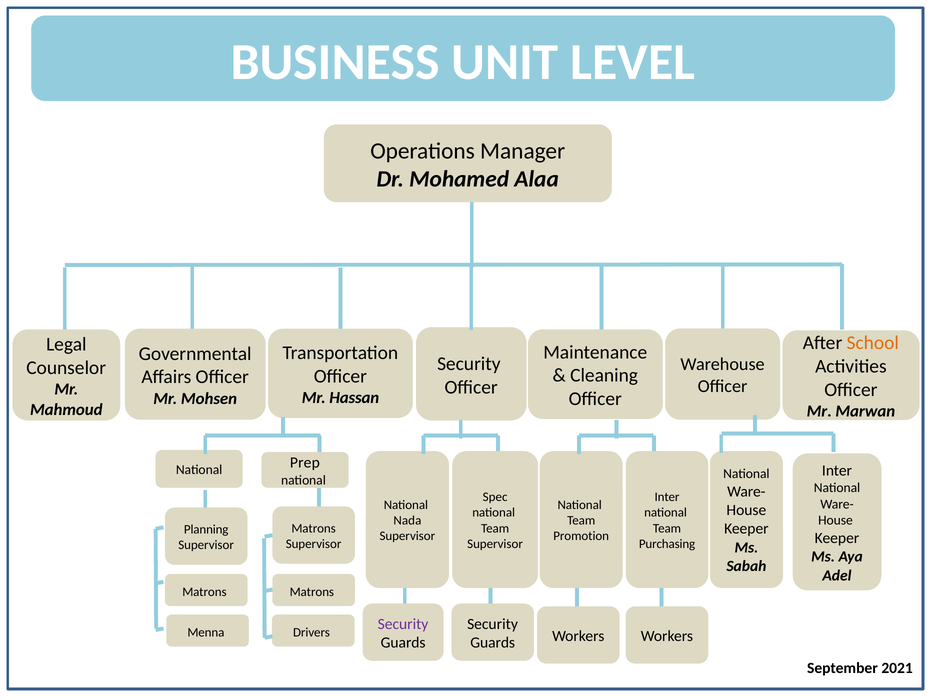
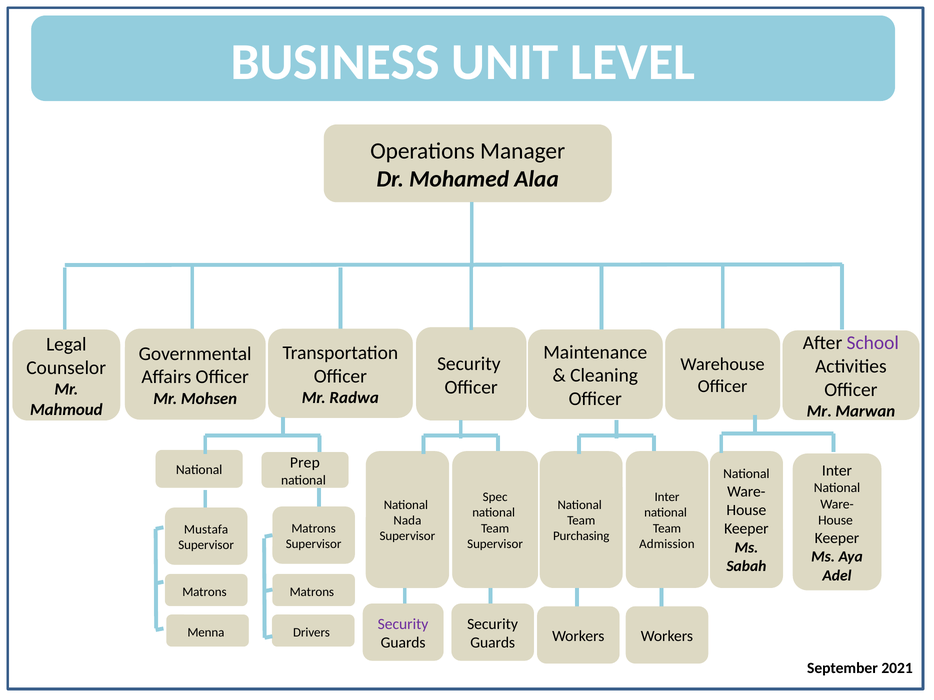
School colour: orange -> purple (873, 343)
Hassan: Hassan -> Radwa (354, 398)
Planning: Planning -> Mustafa (206, 530)
Promotion: Promotion -> Purchasing (581, 536)
Purchasing: Purchasing -> Admission (667, 544)
